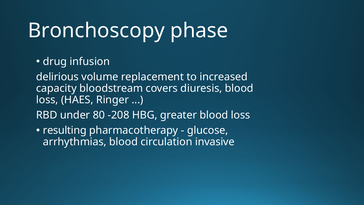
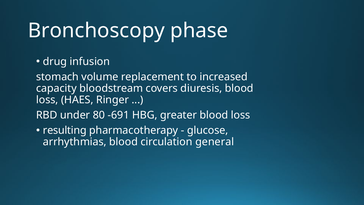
delirious: delirious -> stomach (57, 77)
-208: -208 -> -691 (119, 115)
invasive: invasive -> general (215, 142)
